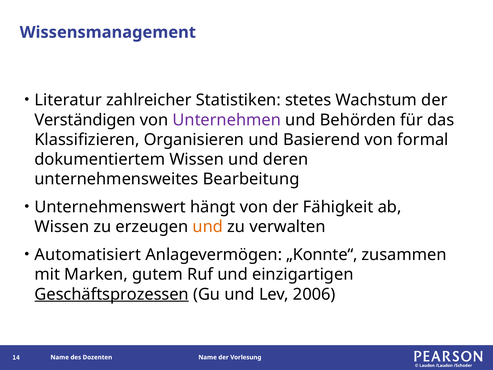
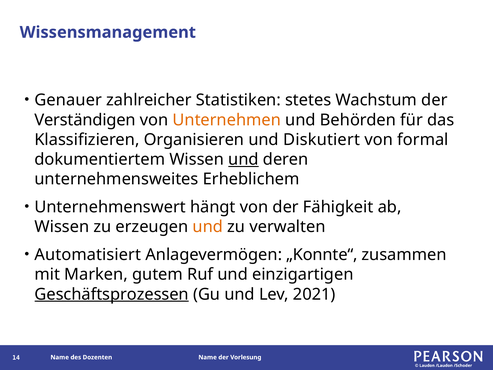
Literatur: Literatur -> Genauer (68, 100)
Unternehmen colour: purple -> orange (227, 120)
Basierend: Basierend -> Diskutiert (322, 140)
und underline: none -> present (243, 159)
Bearbeitung: Bearbeitung -> Erheblichem (251, 179)
2006: 2006 -> 2021 (314, 294)
